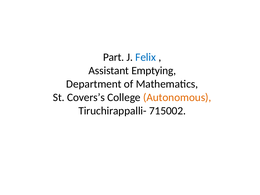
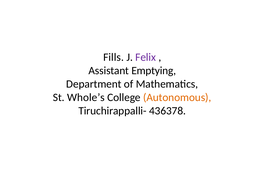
Part: Part -> Fills (114, 57)
Felix colour: blue -> purple (146, 57)
Covers’s: Covers’s -> Whole’s (86, 97)
715002: 715002 -> 436378 (168, 111)
